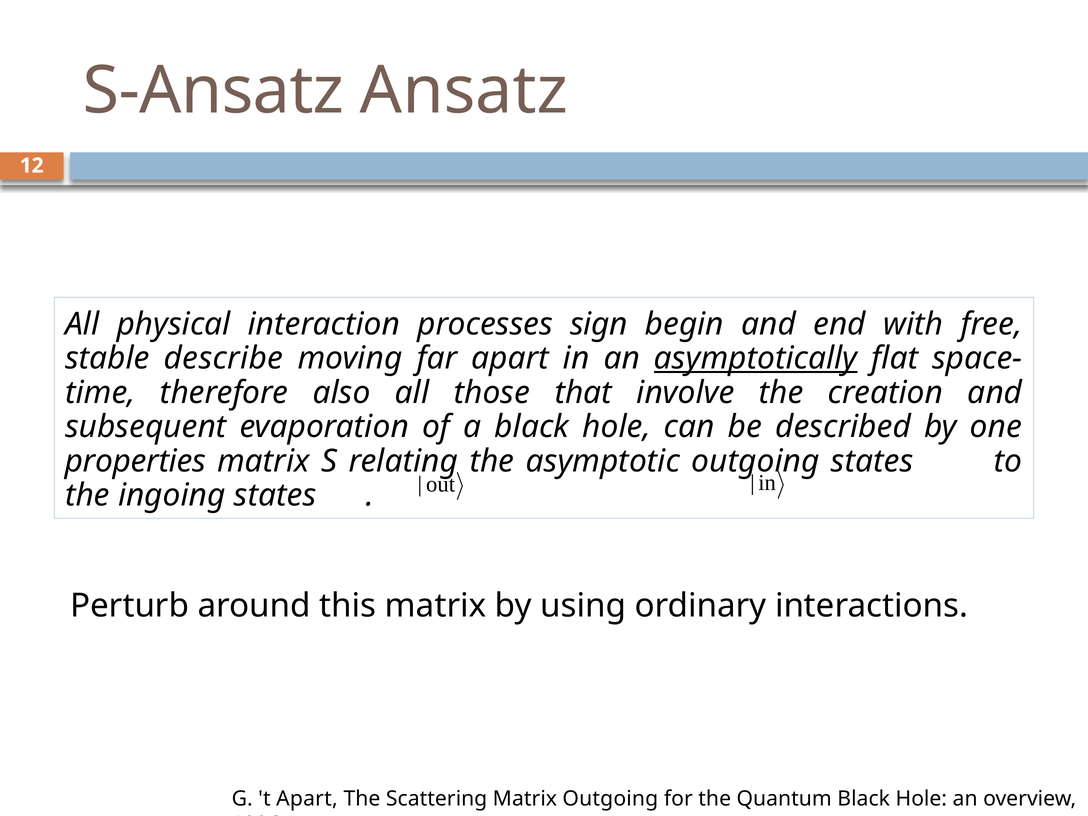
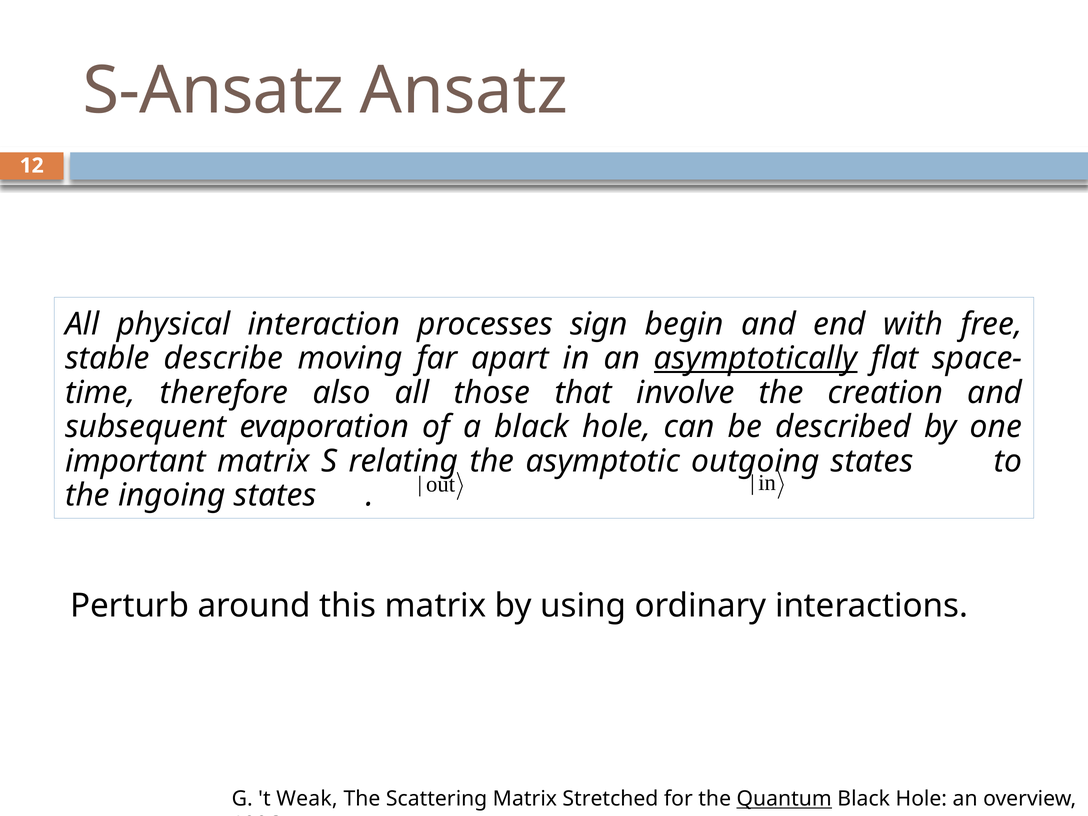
properties: properties -> important (135, 461)
t Apart: Apart -> Weak (307, 799)
Matrix Outgoing: Outgoing -> Stretched (610, 799)
Quantum underline: none -> present (784, 799)
